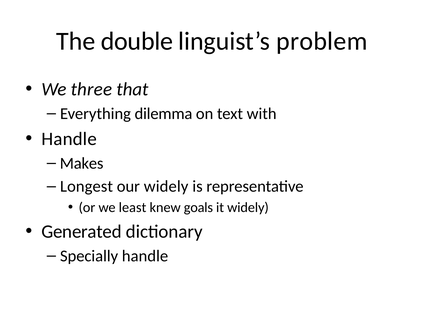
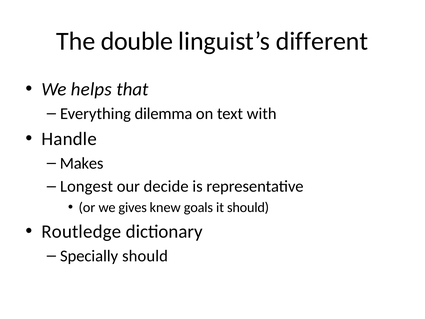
problem: problem -> different (322, 41)
three: three -> helps (91, 89)
our widely: widely -> decide (166, 186)
least: least -> gives (133, 207)
it widely: widely -> should (248, 207)
Generated: Generated -> Routledge (81, 231)
Specially handle: handle -> should (145, 256)
